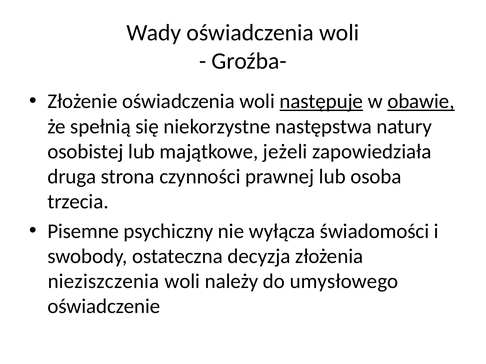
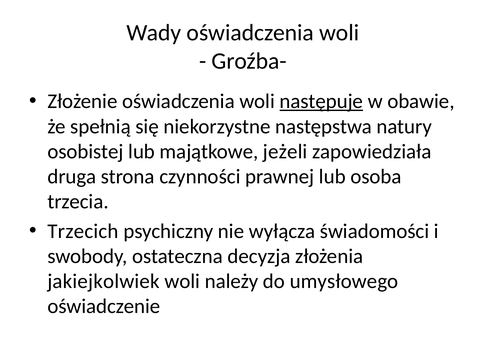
obawie underline: present -> none (421, 102)
Pisemne: Pisemne -> Trzecich (83, 231)
nieziszczenia: nieziszczenia -> jakiejkolwiek (104, 282)
